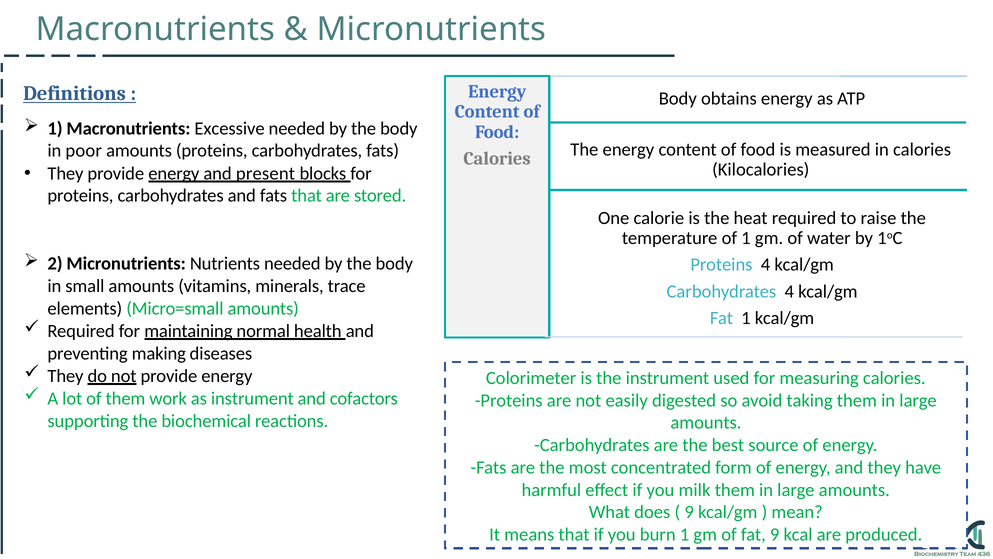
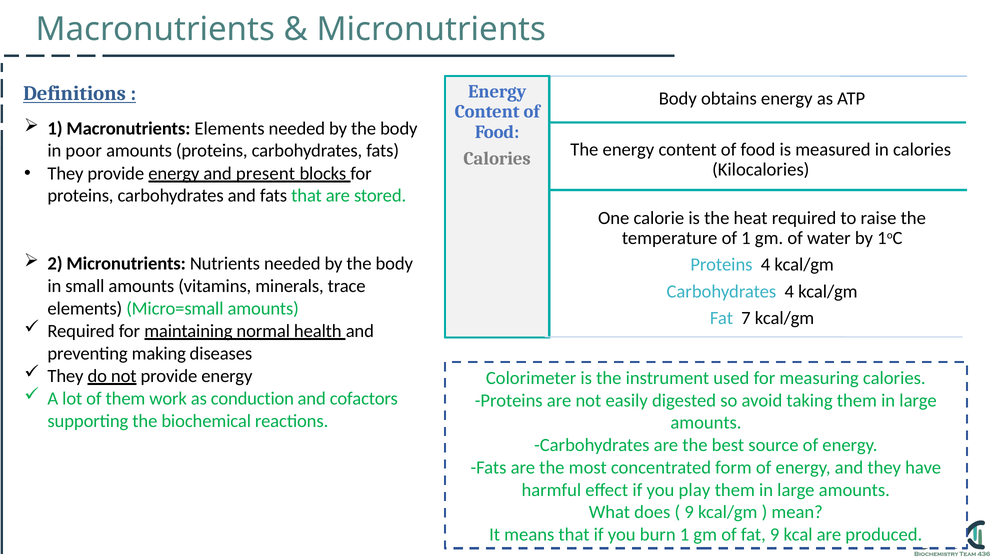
Macronutrients Excessive: Excessive -> Elements (230, 128)
1: 1 -> 7 (746, 318)
as instrument: instrument -> conduction (252, 398)
milk: milk -> play (694, 490)
